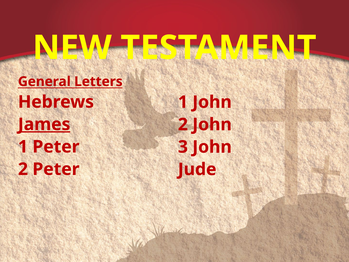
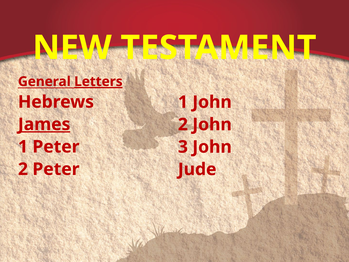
Letters underline: none -> present (98, 81)
